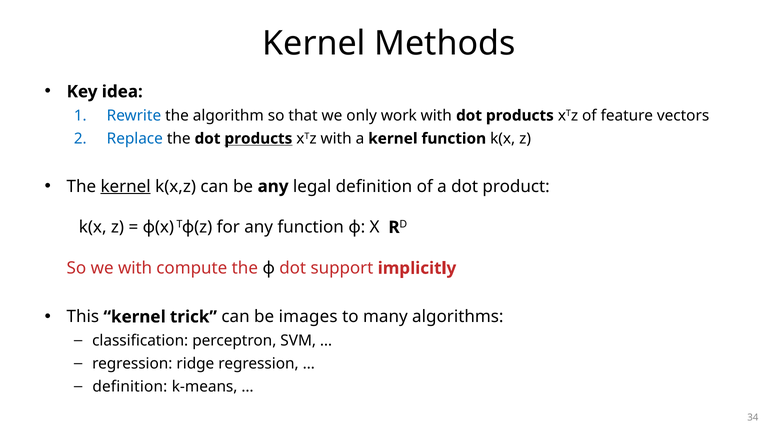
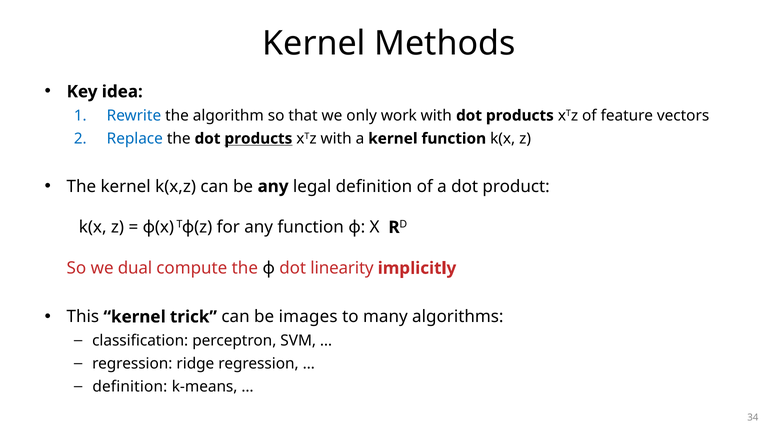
kernel underline: present -> none (126, 186)
we with: with -> dual (135, 268)
support: support -> linearity (342, 268)
